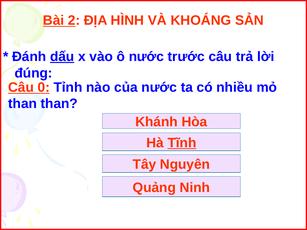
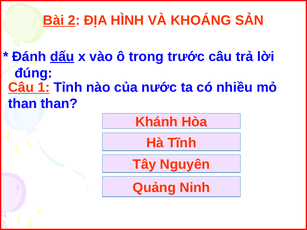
ô nước: nước -> trong (146, 57)
0: 0 -> 1 (44, 87)
Tĩnh underline: present -> none (182, 143)
